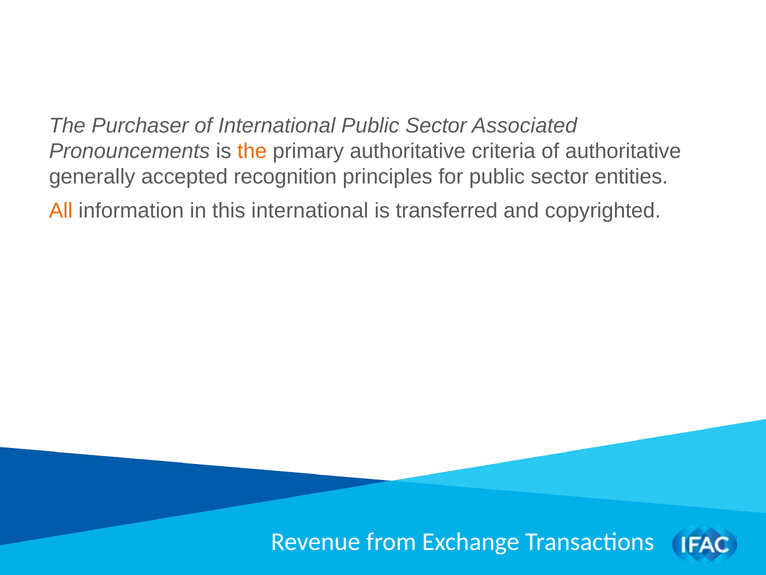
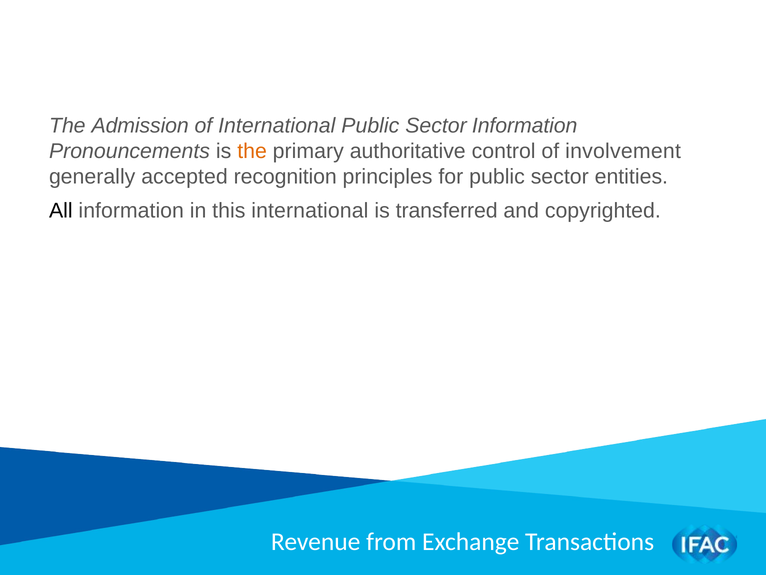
Purchaser: Purchaser -> Admission (140, 126)
Sector Associated: Associated -> Information (525, 126)
criteria: criteria -> control (504, 151)
of authoritative: authoritative -> involvement (623, 151)
All colour: orange -> black (61, 211)
